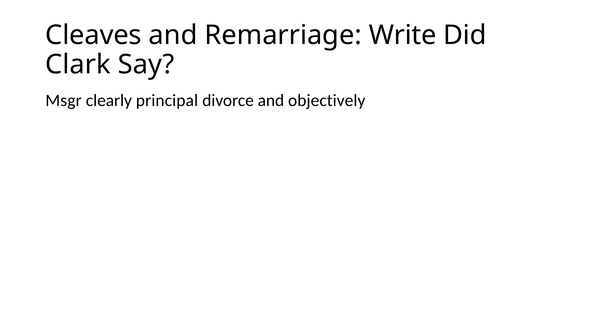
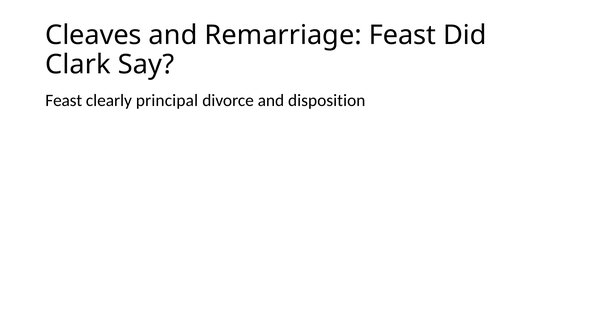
Remarriage Write: Write -> Feast (402, 35)
Msgr: Msgr -> Feast (64, 100)
objectively: objectively -> disposition (327, 100)
